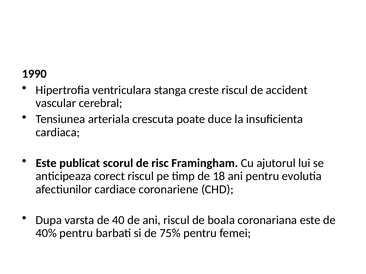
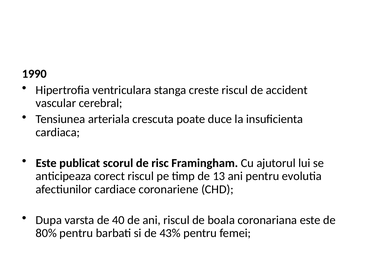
18: 18 -> 13 (219, 176)
40%: 40% -> 80% (46, 234)
75%: 75% -> 43% (170, 234)
